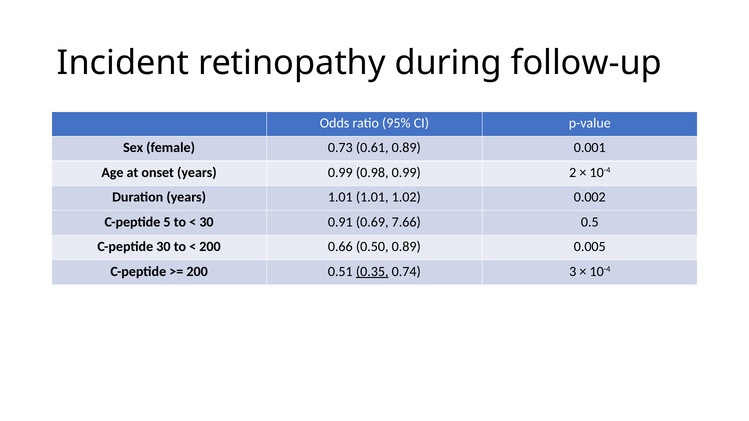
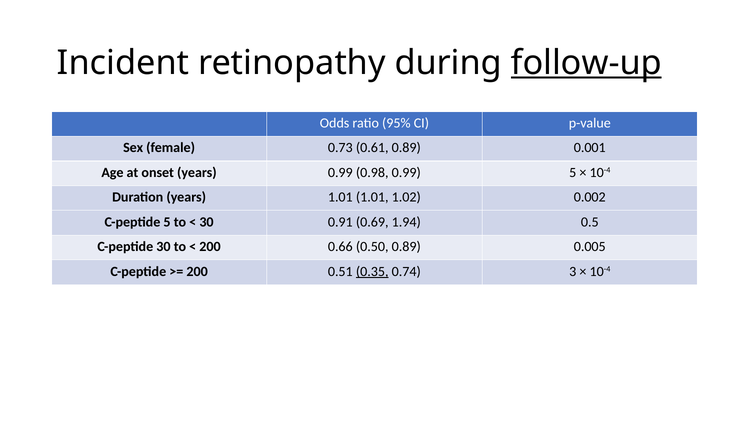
follow-up underline: none -> present (586, 63)
0.99 2: 2 -> 5 (573, 173)
7.66: 7.66 -> 1.94 (406, 222)
